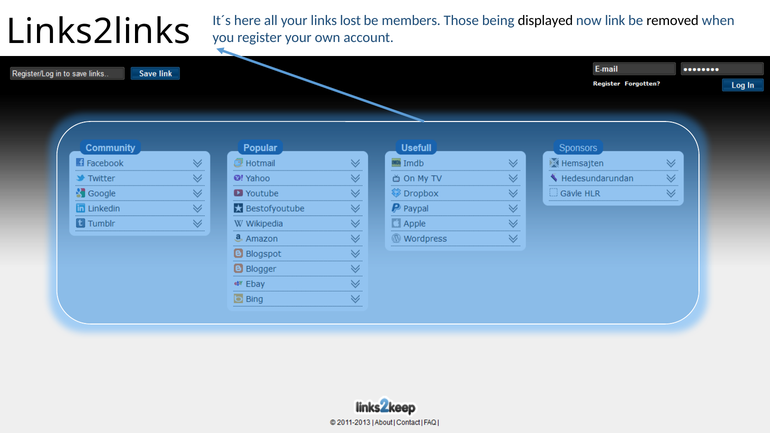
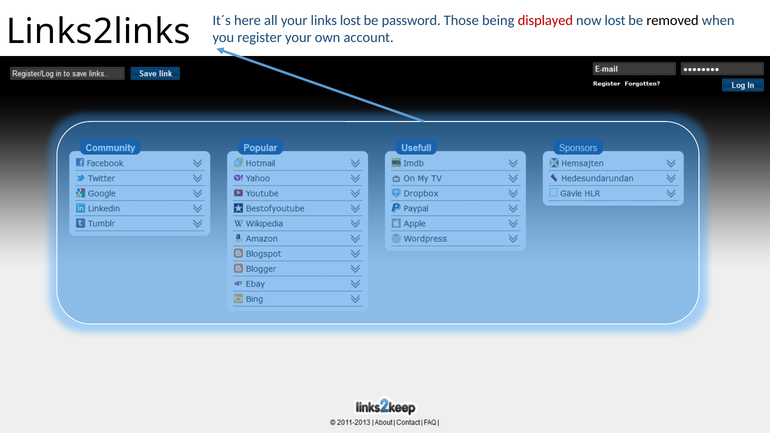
members: members -> password (411, 20)
displayed colour: black -> red (545, 20)
now link: link -> lost (615, 20)
